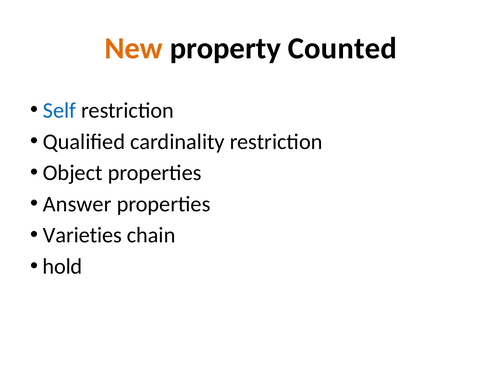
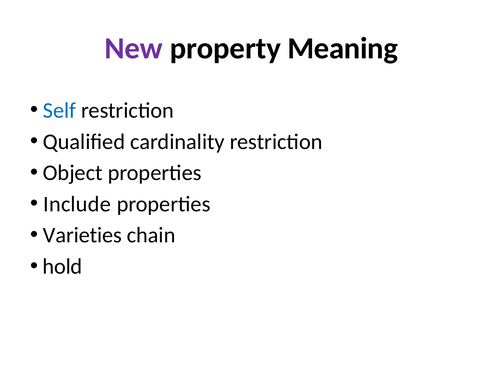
New colour: orange -> purple (134, 49)
Counted: Counted -> Meaning (343, 49)
Answer: Answer -> Include (77, 204)
